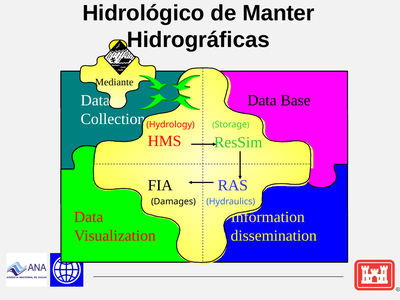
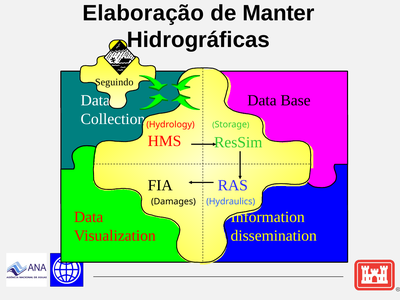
Hidrológico: Hidrológico -> Elaboração (143, 13)
Mediante: Mediante -> Seguindo (114, 82)
